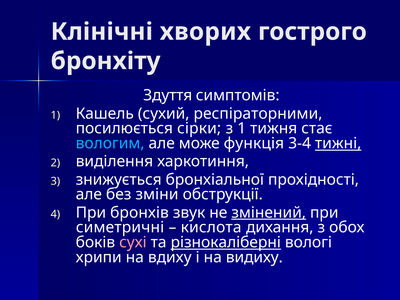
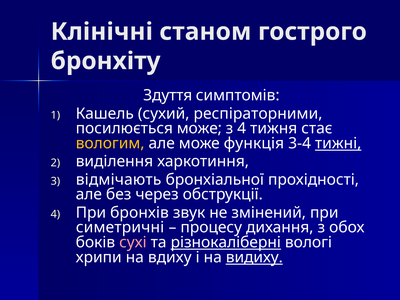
хворих: хворих -> станом (205, 32)
посилюється сірки: сірки -> може (199, 128)
з 1: 1 -> 4 (242, 128)
вологим colour: light blue -> yellow (110, 143)
знижується: знижується -> відмічають (119, 180)
зміни: зміни -> через (157, 195)
змінений underline: present -> none (269, 213)
кислота: кислота -> процесу (211, 228)
видиху underline: none -> present (254, 257)
